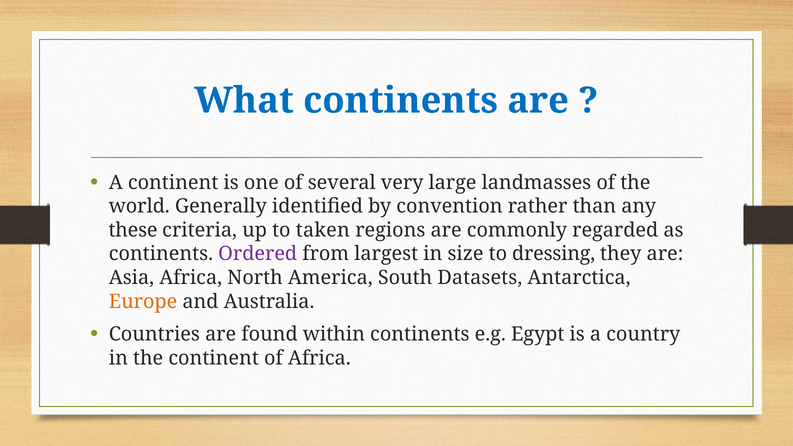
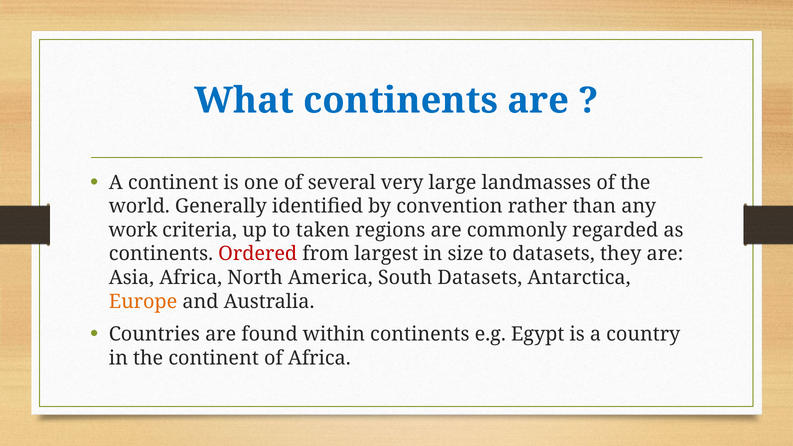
these: these -> work (133, 230)
Ordered colour: purple -> red (258, 254)
to dressing: dressing -> datasets (554, 254)
